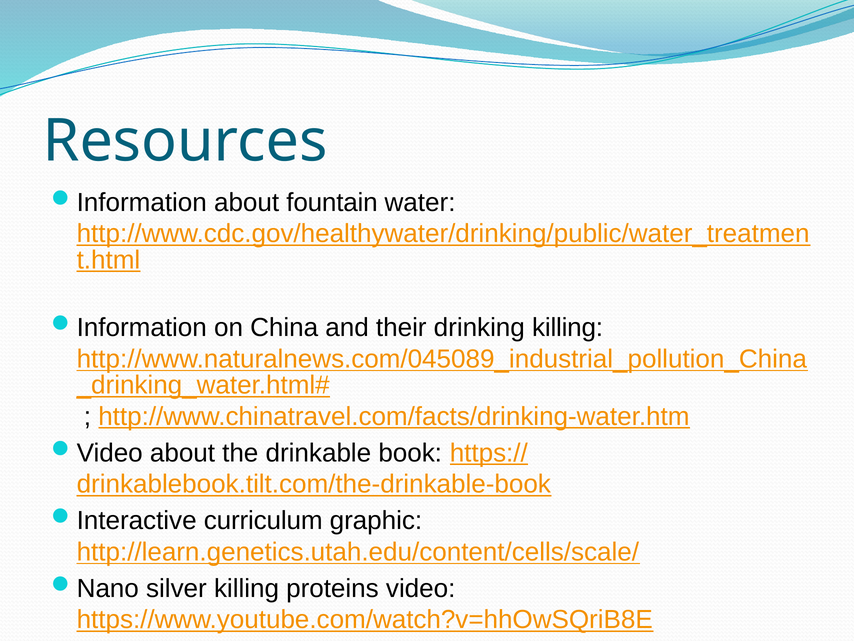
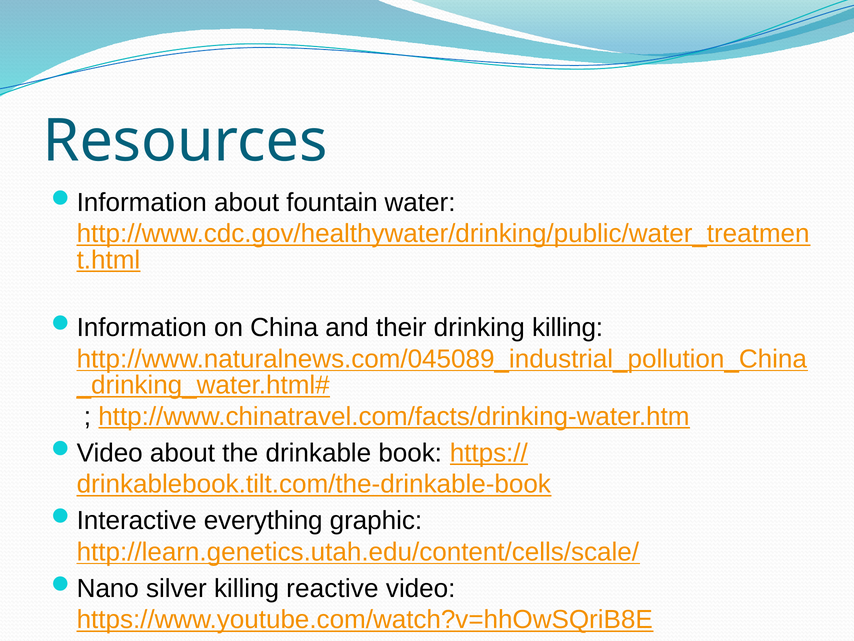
curriculum: curriculum -> everything (263, 520)
proteins: proteins -> reactive (332, 588)
